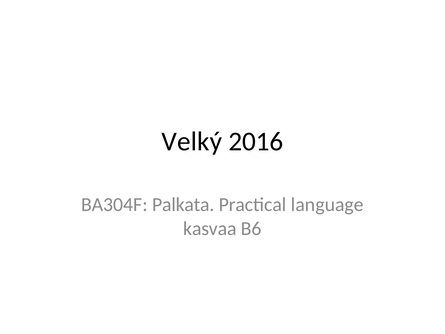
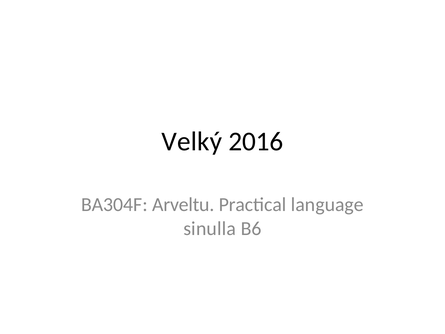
Palkata: Palkata -> Arveltu (183, 205)
kasvaa: kasvaa -> sinulla (210, 228)
